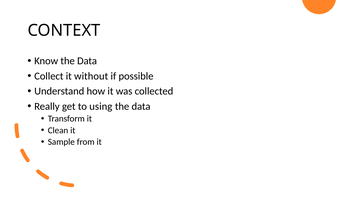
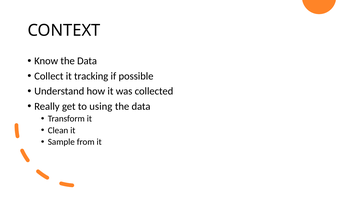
without: without -> tracking (91, 76)
